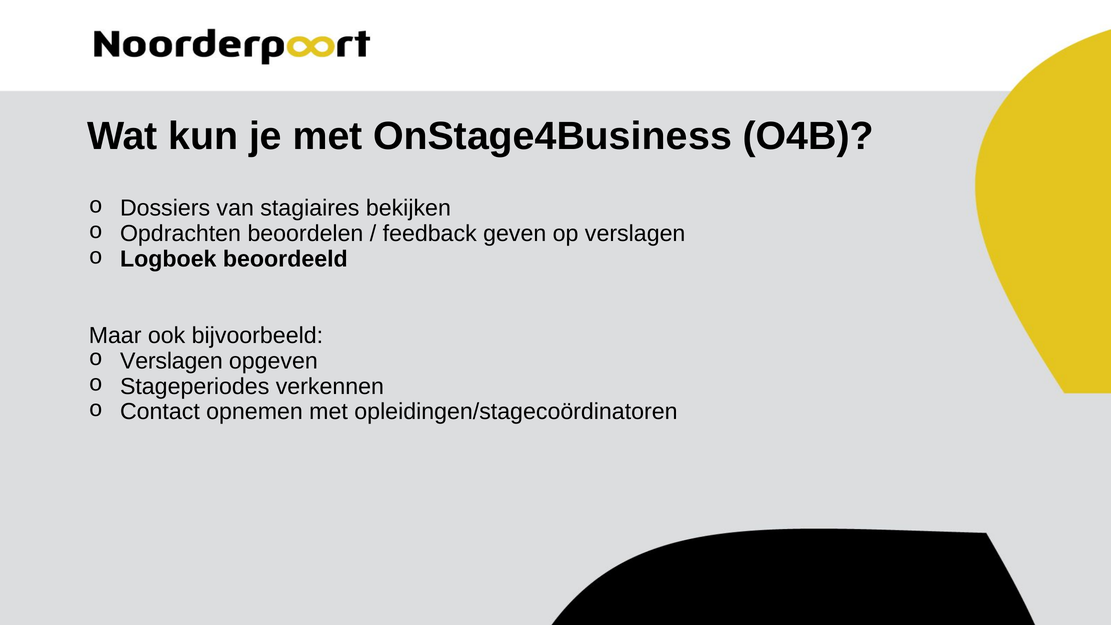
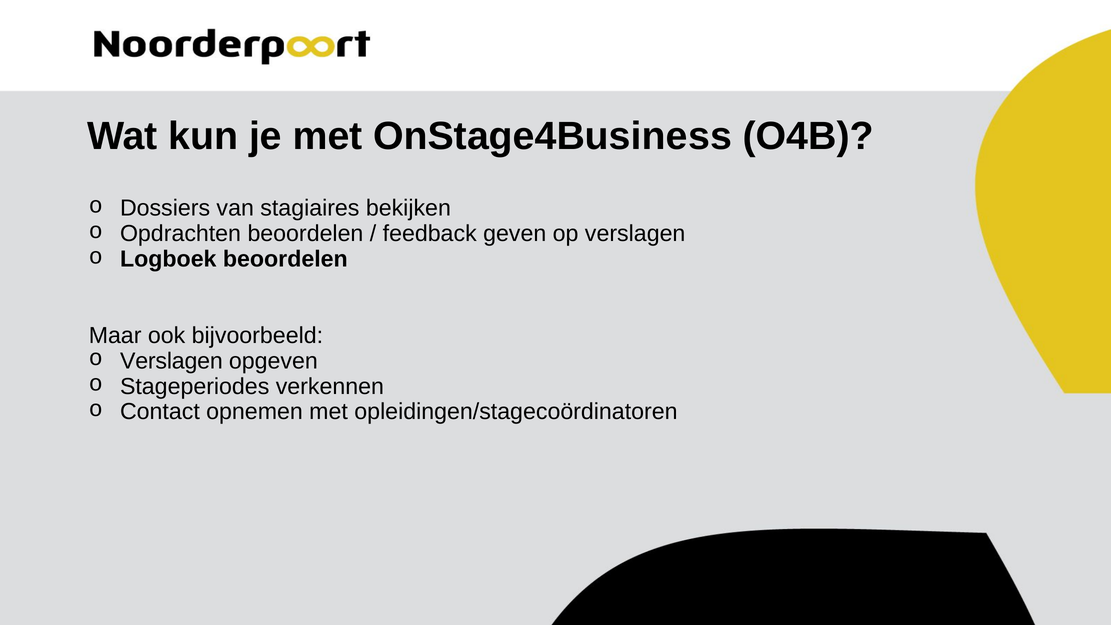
Logboek beoordeeld: beoordeeld -> beoordelen (285, 259)
